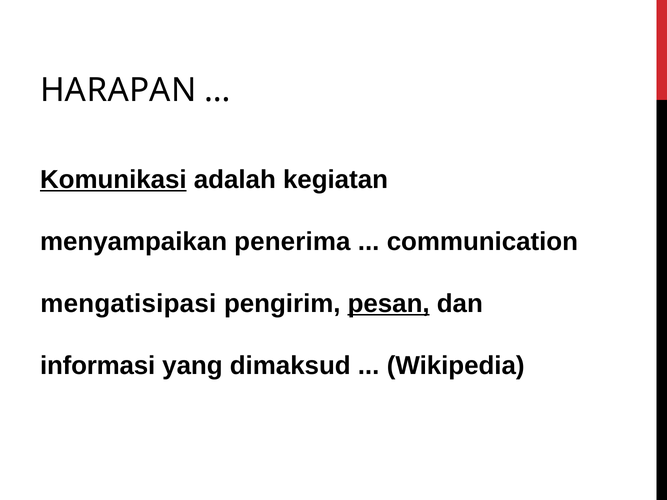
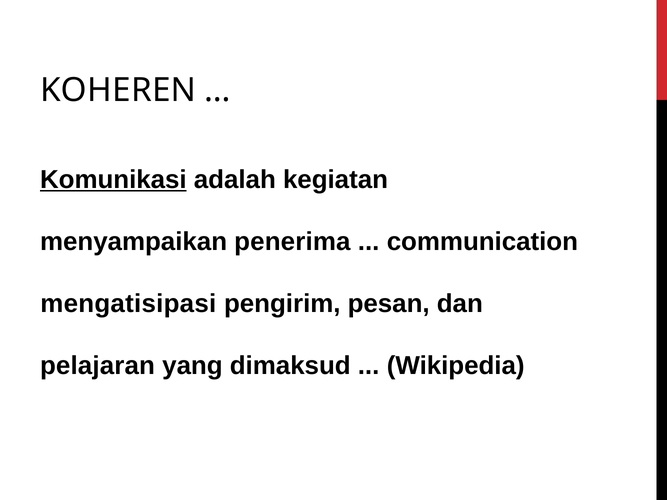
HARAPAN: HARAPAN -> KOHEREN (118, 90)
pesan underline: present -> none (389, 304)
informasi: informasi -> pelajaran (97, 366)
